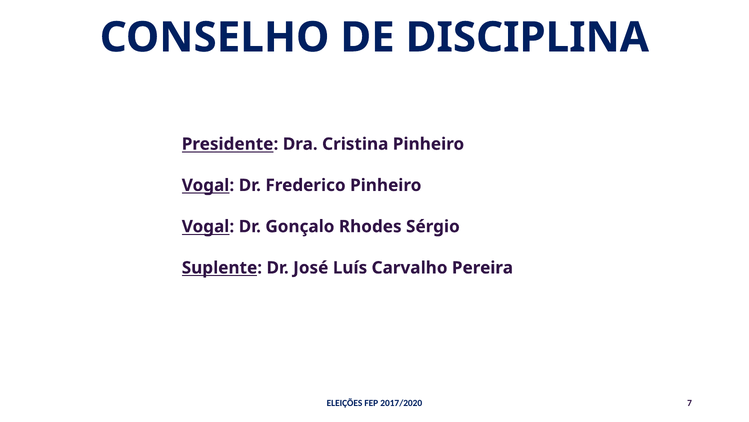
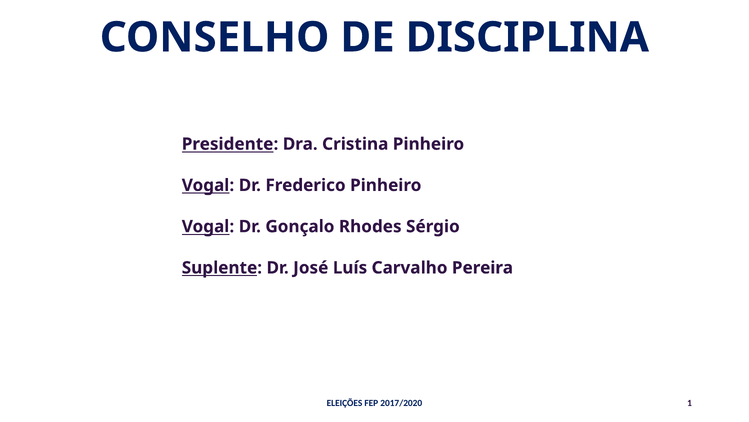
7: 7 -> 1 (690, 402)
